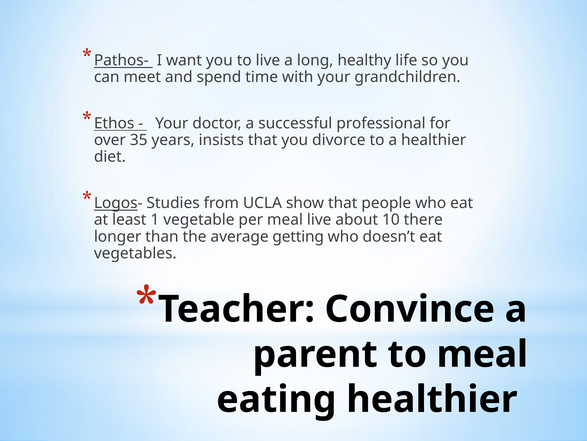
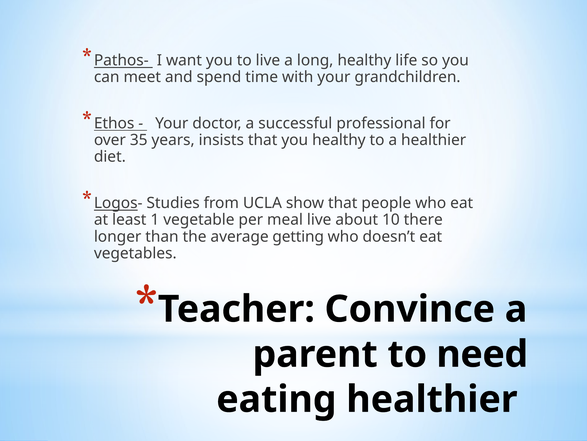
you divorce: divorce -> healthy (339, 140)
to meal: meal -> need (482, 354)
